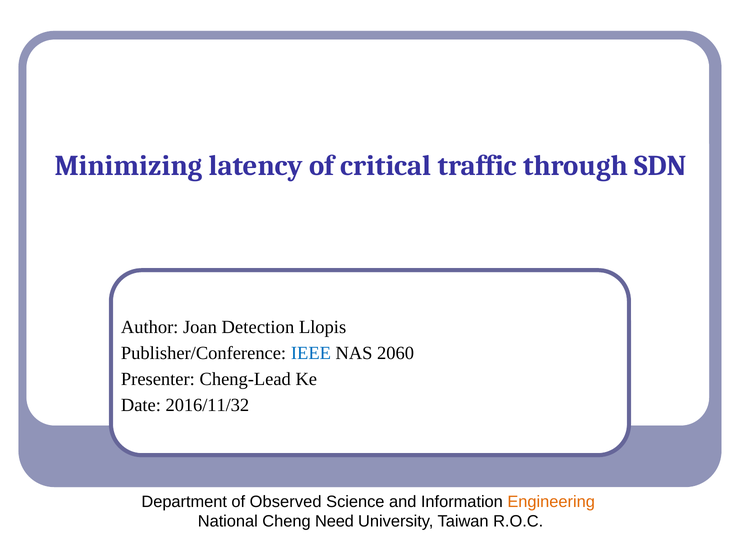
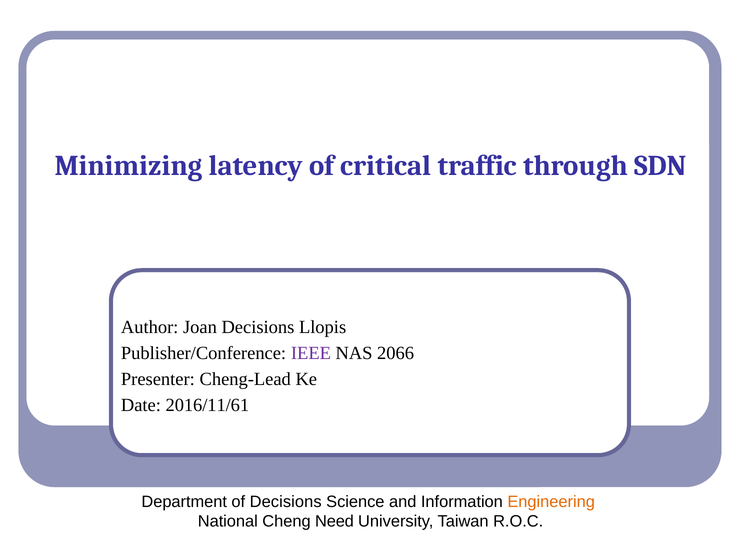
Joan Detection: Detection -> Decisions (258, 327)
IEEE colour: blue -> purple (311, 353)
2060: 2060 -> 2066 (396, 353)
2016/11/32: 2016/11/32 -> 2016/11/61 (207, 405)
of Observed: Observed -> Decisions (286, 502)
